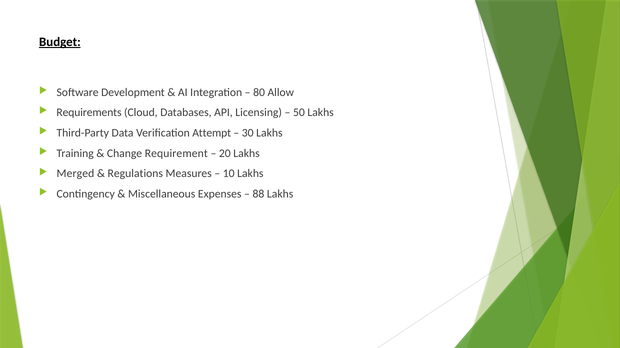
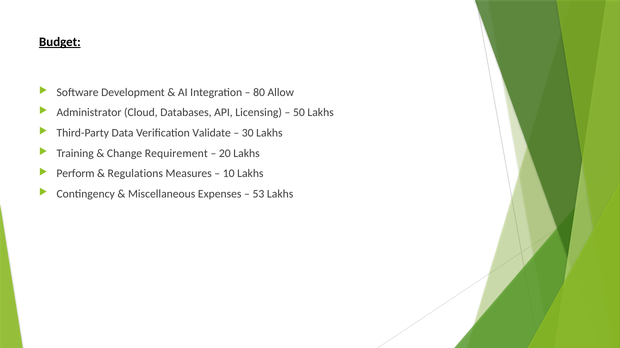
Requirements: Requirements -> Administrator (89, 113)
Attempt: Attempt -> Validate (212, 133)
Merged: Merged -> Perform (76, 174)
88: 88 -> 53 (258, 194)
